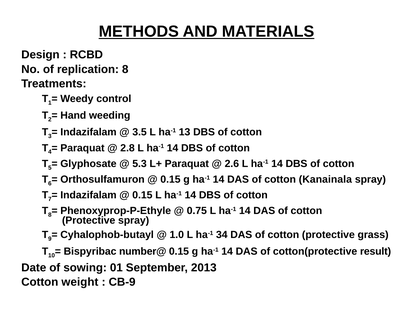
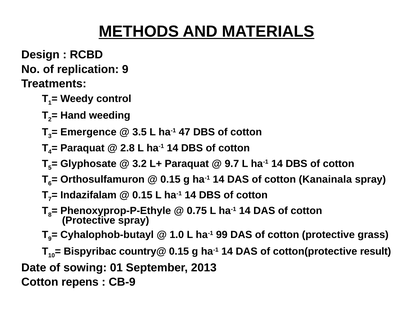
replication 8: 8 -> 9 (125, 69)
Indazifalam: Indazifalam -> Emergence (88, 132)
13: 13 -> 47 (185, 132)
5.3: 5.3 -> 3.2 (140, 164)
2.6: 2.6 -> 9.7 (232, 164)
34: 34 -> 99 (222, 235)
number@: number@ -> country@ (143, 251)
weight: weight -> repens (80, 282)
